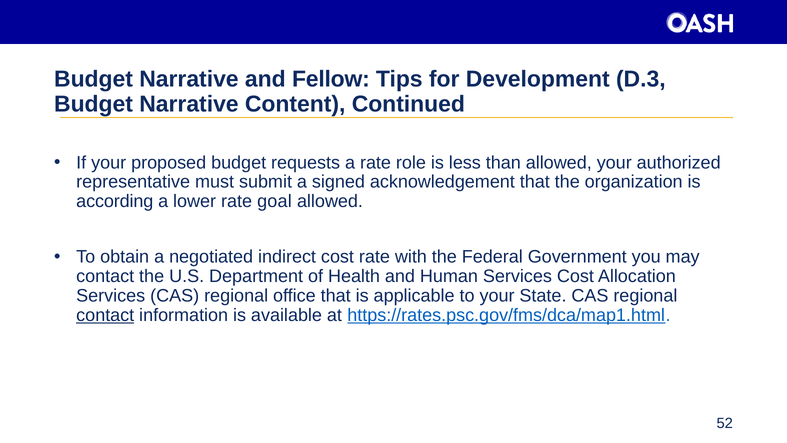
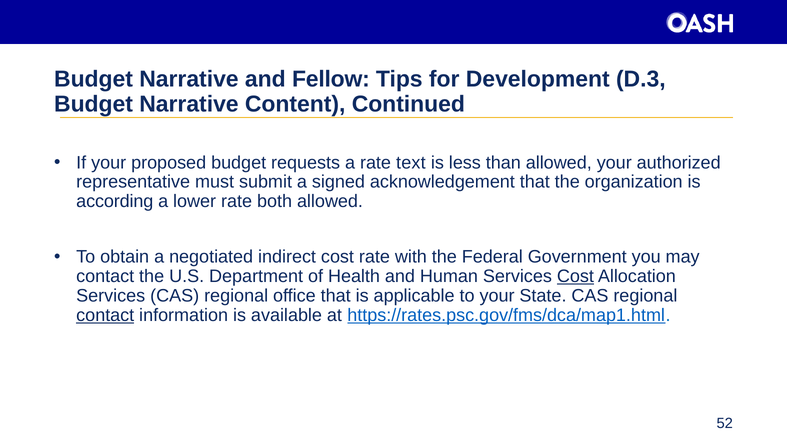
role: role -> text (411, 162)
goal: goal -> both (275, 201)
Cost underline: none -> present (575, 276)
